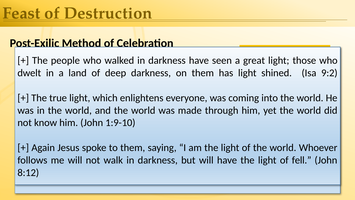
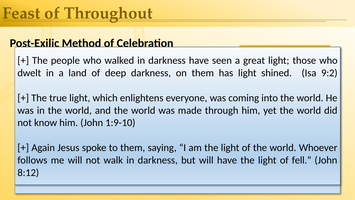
Destruction: Destruction -> Throughout (108, 13)
